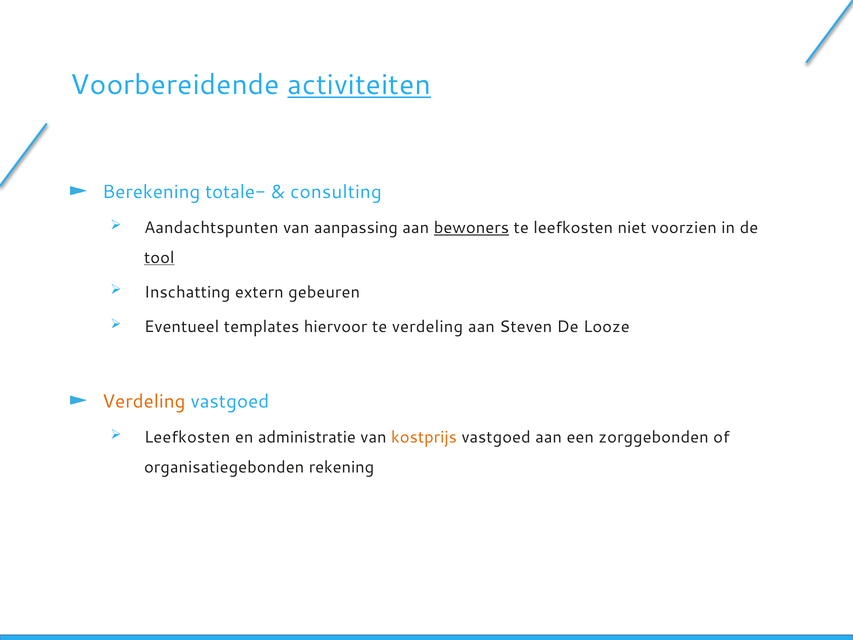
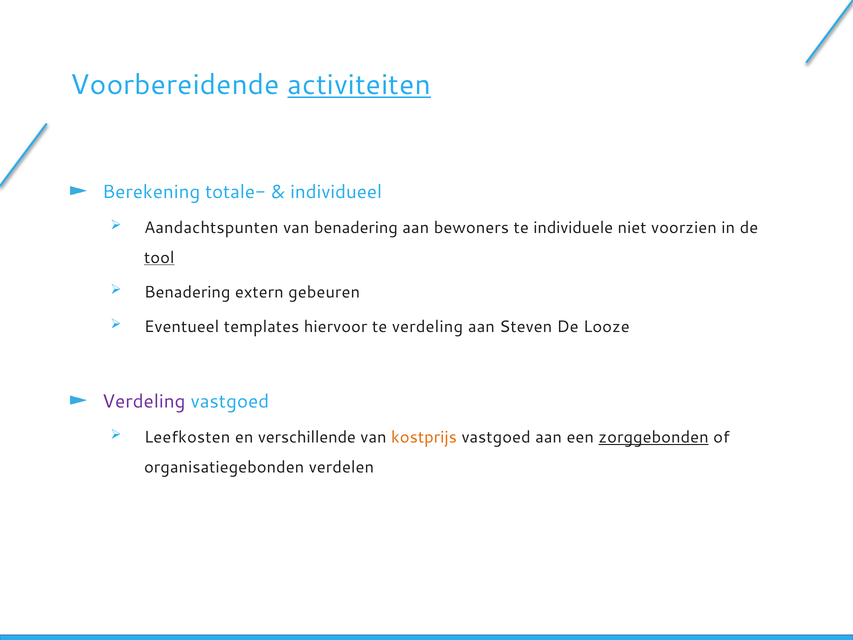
consulting: consulting -> individueel (336, 192)
van aanpassing: aanpassing -> benadering (356, 228)
bewoners underline: present -> none (471, 228)
te leefkosten: leefkosten -> individuele (573, 228)
Inschatting: Inschatting -> Benadering (187, 292)
Verdeling colour: orange -> purple (144, 401)
administratie: administratie -> verschillende (307, 437)
zorggebonden underline: none -> present (654, 437)
rekening: rekening -> verdelen (341, 467)
